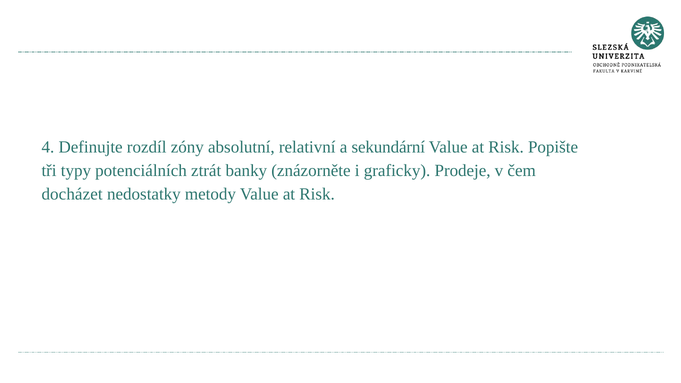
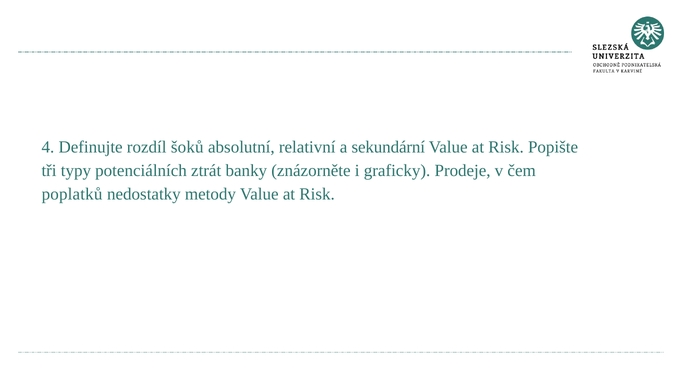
zóny: zóny -> šoků (187, 147)
docházet: docházet -> poplatků (72, 194)
